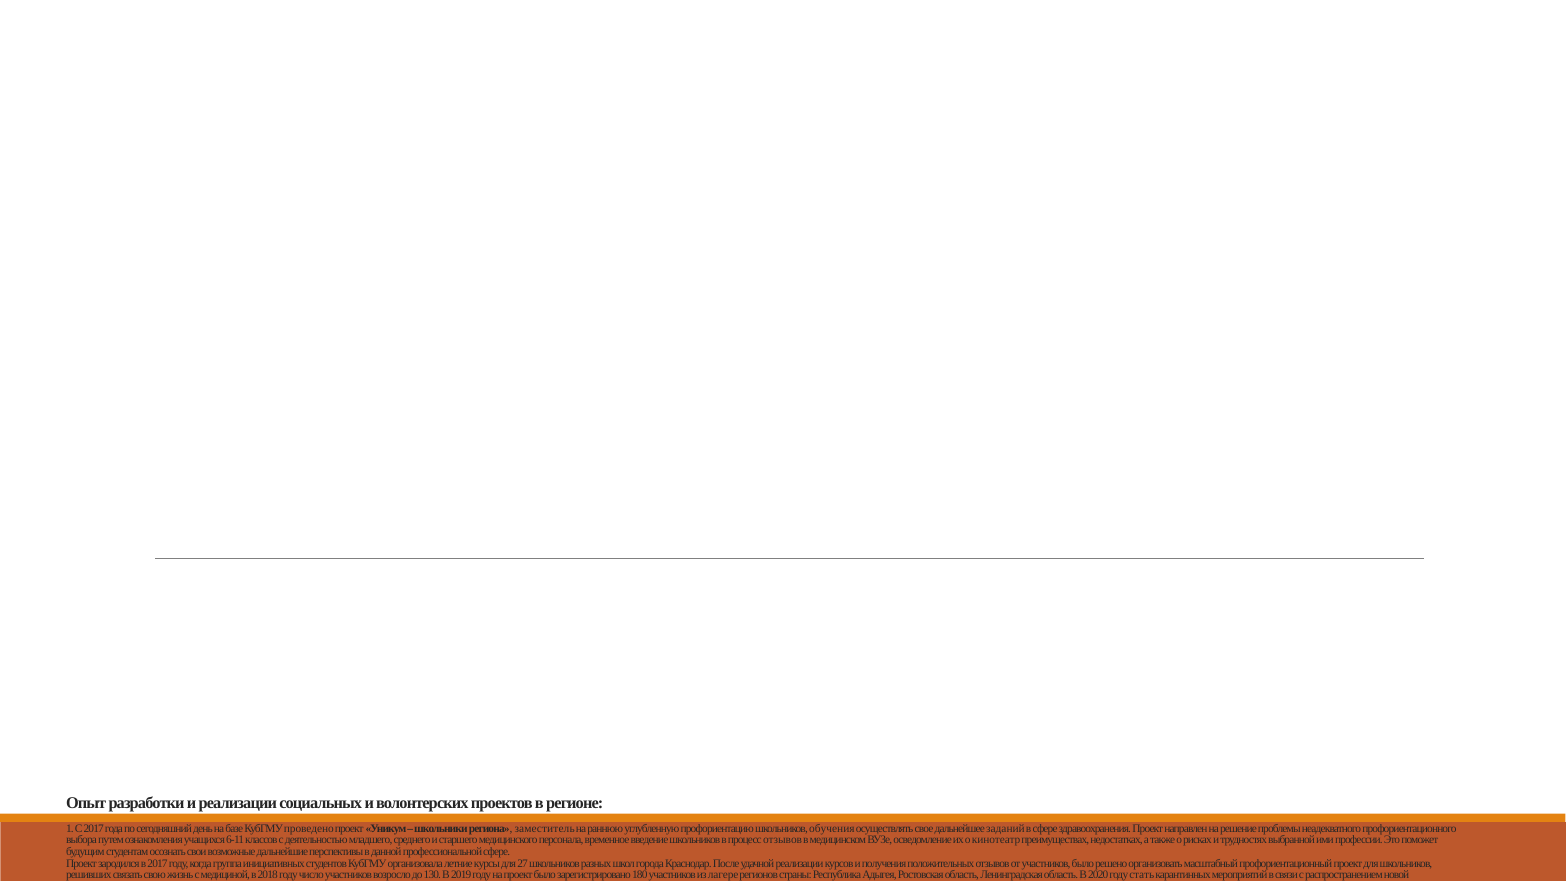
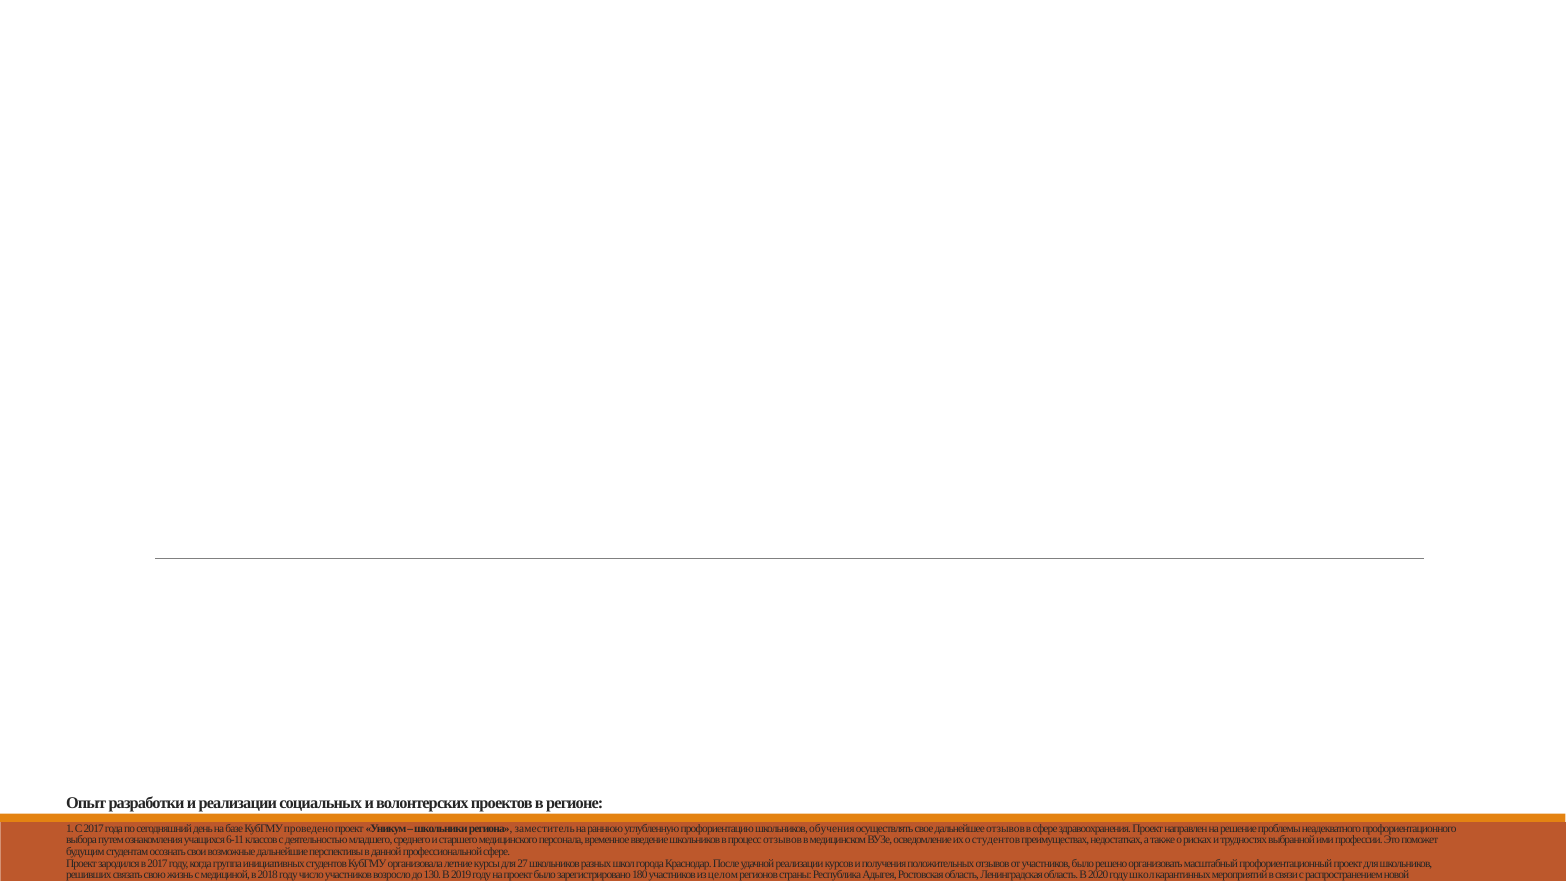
дальнейшее заданий: заданий -> отзывов (1005, 828)
о кинотеатр: кинотеатр -> студентов (996, 840)
лагере: лагере -> целом (723, 875)
году стать: стать -> школ (1142, 875)
